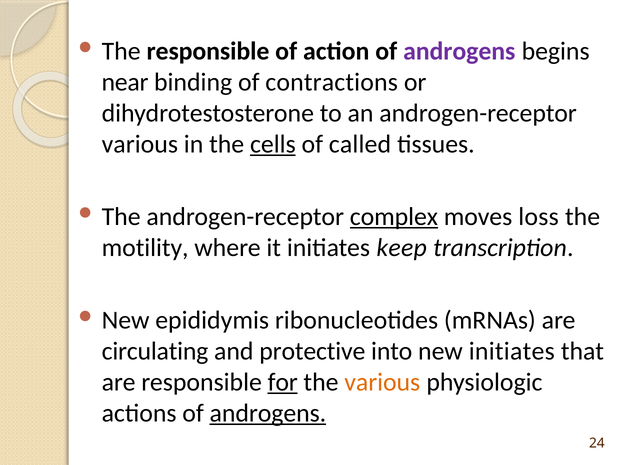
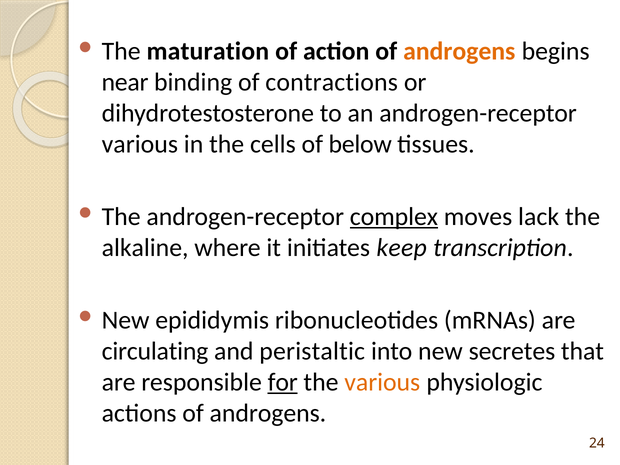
The responsible: responsible -> maturation (208, 51)
androgens colour: purple -> orange (459, 51)
cells underline: present -> none (273, 144)
called: called -> below (360, 144)
loss: loss -> lack (539, 217)
motility: motility -> alkaline (145, 248)
protective: protective -> peristaltic (312, 351)
new initiates: initiates -> secretes (512, 351)
androgens underline: present -> none (268, 413)
